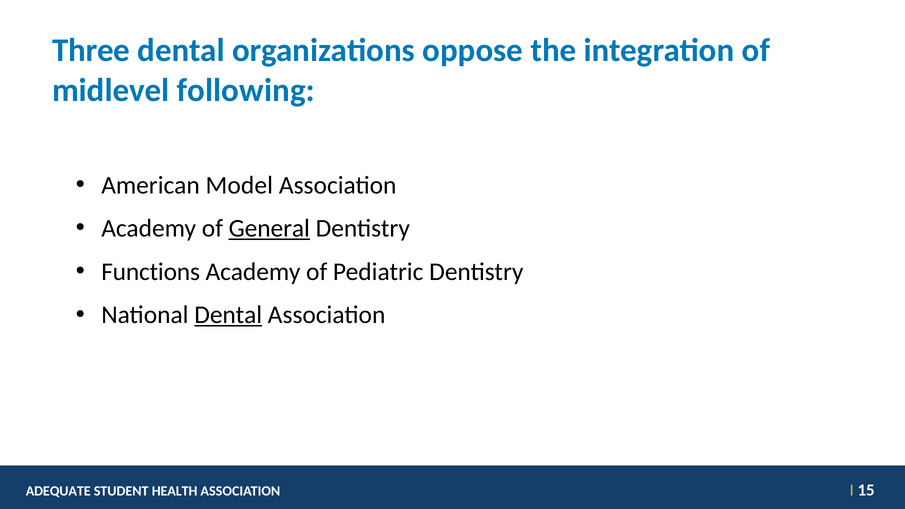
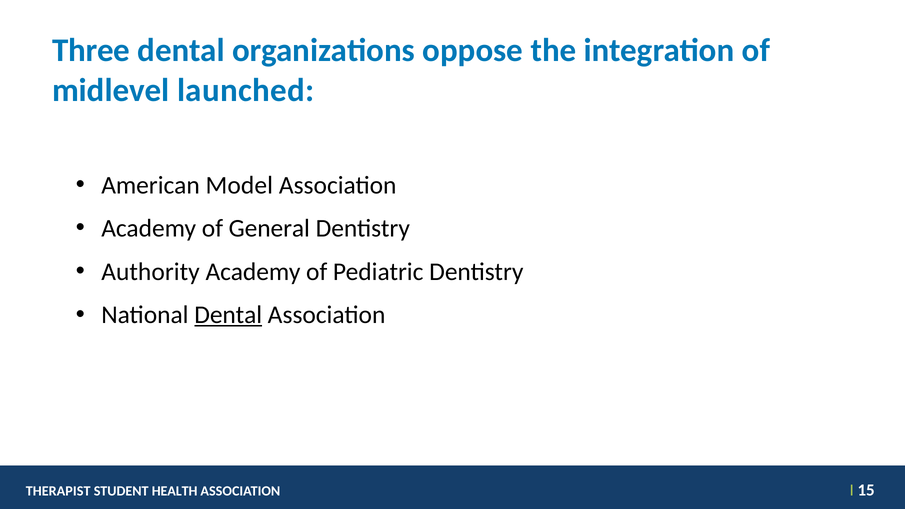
following: following -> launched (246, 90)
General underline: present -> none (269, 228)
Functions: Functions -> Authority (151, 272)
ADEQUATE: ADEQUATE -> THERAPIST (58, 491)
